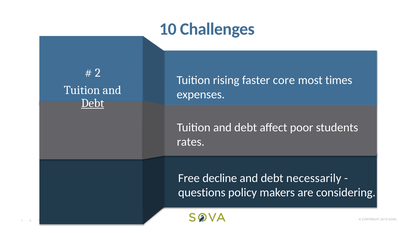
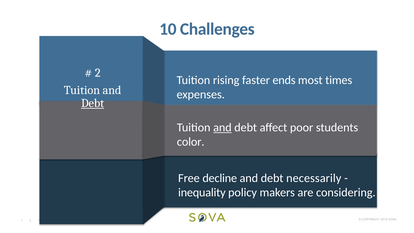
core: core -> ends (284, 80)
and underline: none -> present (222, 127)
rates: rates -> color (191, 142)
questions: questions -> inequality (202, 193)
